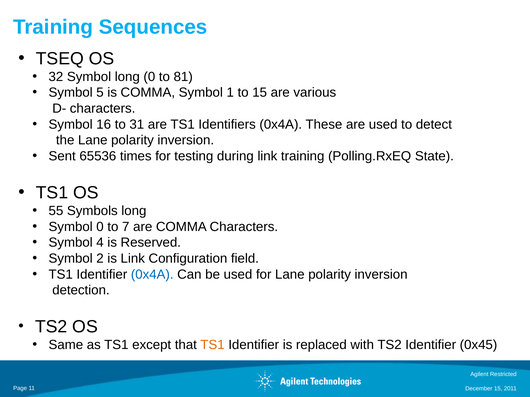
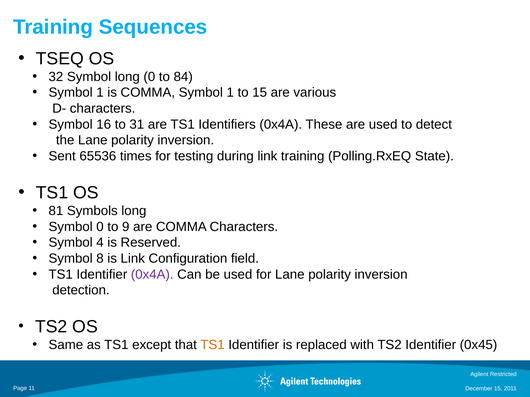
81: 81 -> 84 (183, 77)
5: 5 -> 1 (100, 93)
55: 55 -> 81 (56, 211)
7: 7 -> 9 (126, 227)
2: 2 -> 8 (100, 259)
0x4A colour: blue -> purple (152, 275)
